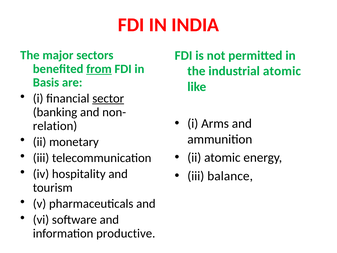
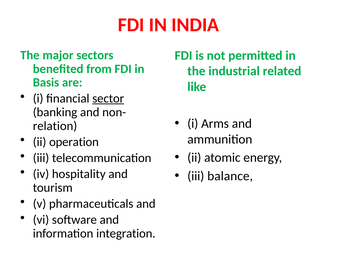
from underline: present -> none (99, 69)
industrial atomic: atomic -> related (282, 71)
monetary: monetary -> operation (74, 142)
productive: productive -> integration (126, 233)
